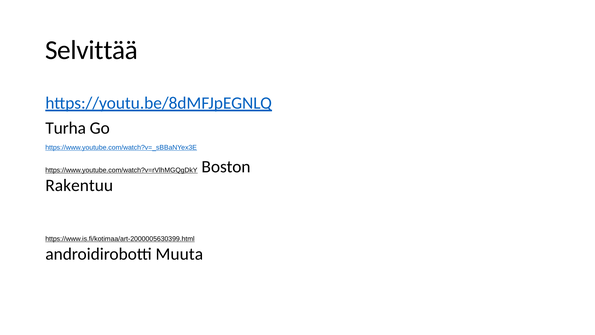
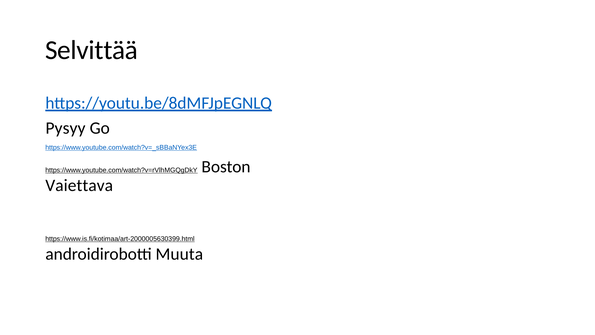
Turha: Turha -> Pysyy (66, 128)
Rakentuu: Rakentuu -> Vaiettava (79, 185)
